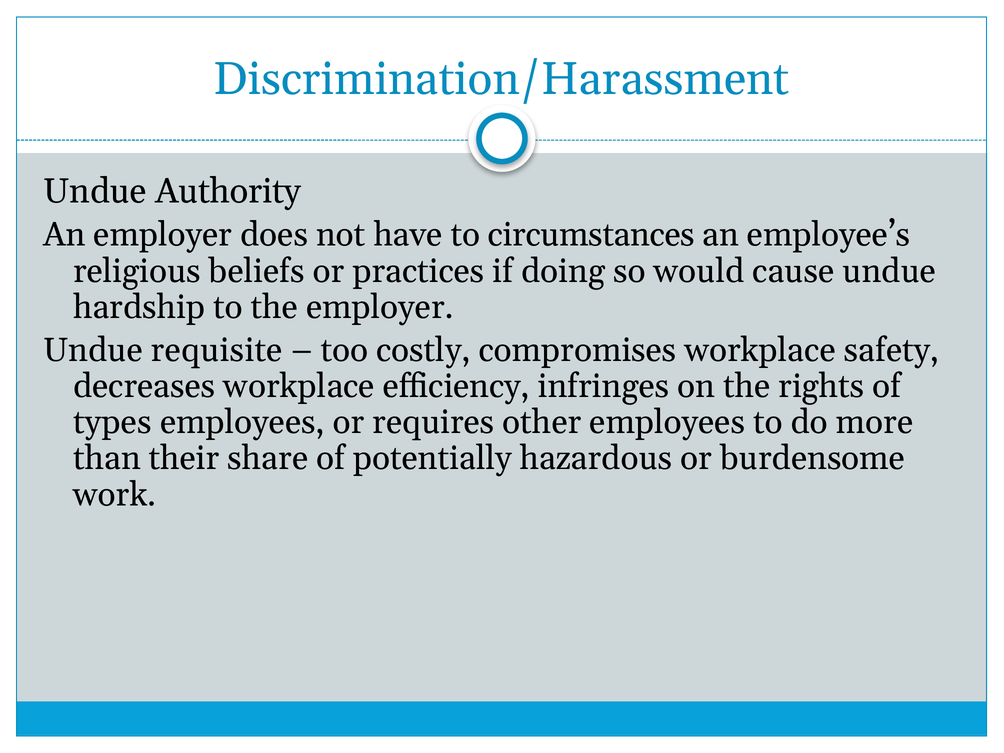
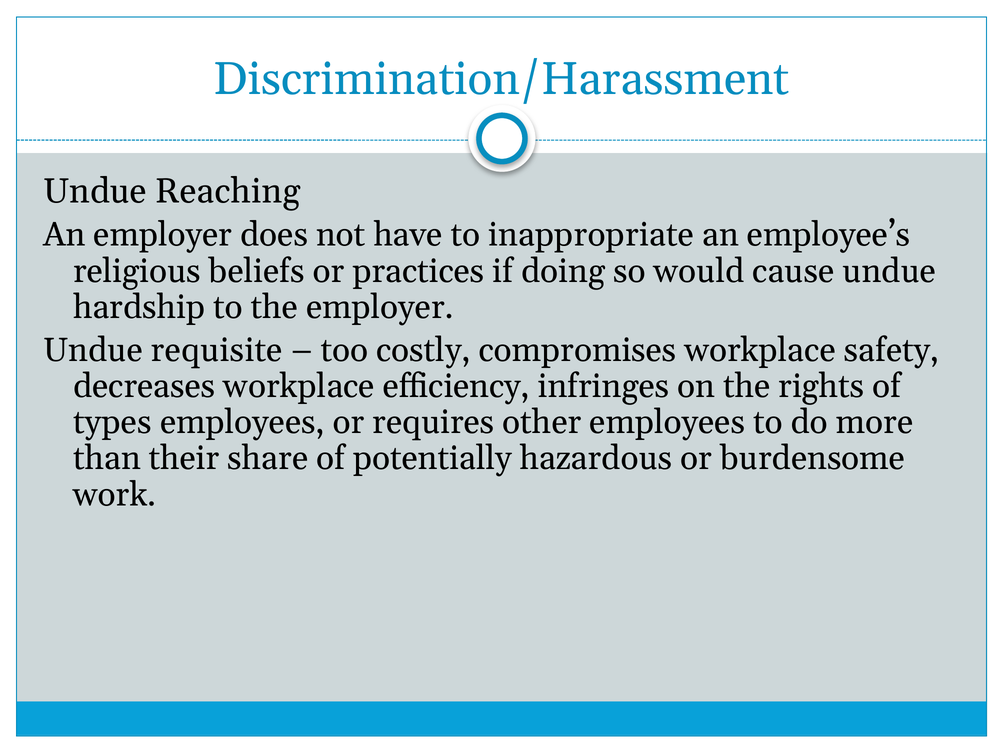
Authority: Authority -> Reaching (228, 191)
circumstances: circumstances -> inappropriate (591, 235)
